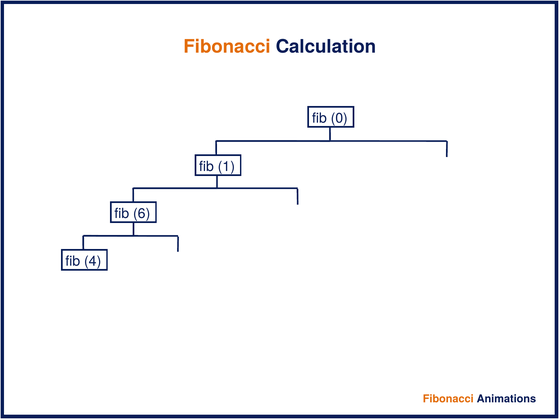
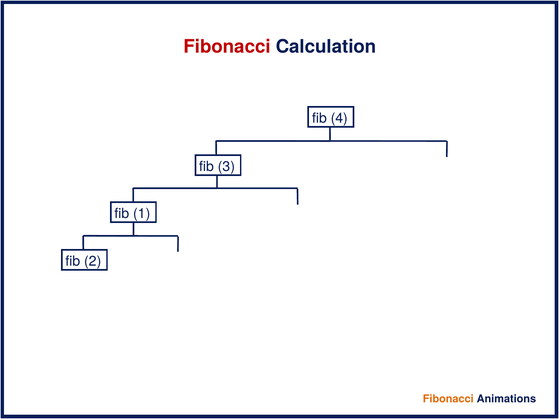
Fibonacci colour: orange -> red (227, 47)
0: 0 -> 4 (339, 118)
1: 1 -> 3 (227, 166)
6: 6 -> 1 (142, 214)
4: 4 -> 2 (93, 261)
